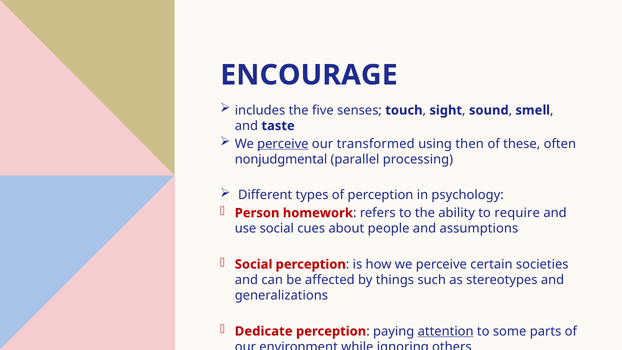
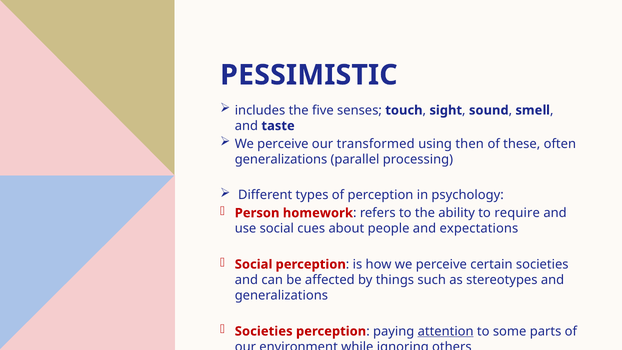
ENCOURAGE: ENCOURAGE -> PESSIMISTIC (309, 75)
perceive underline: present -> none (283, 144)
nonjudgmental: nonjudgmental -> generalizations (281, 159)
assumptions: assumptions -> expectations (479, 228)
Dedicate: Dedicate -> Societies (264, 331)
